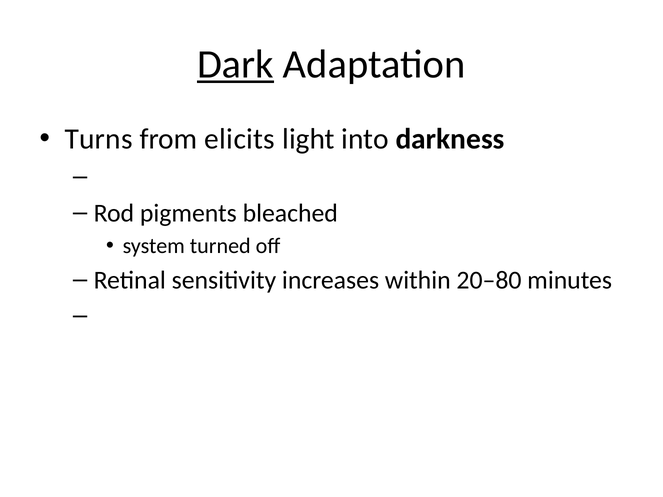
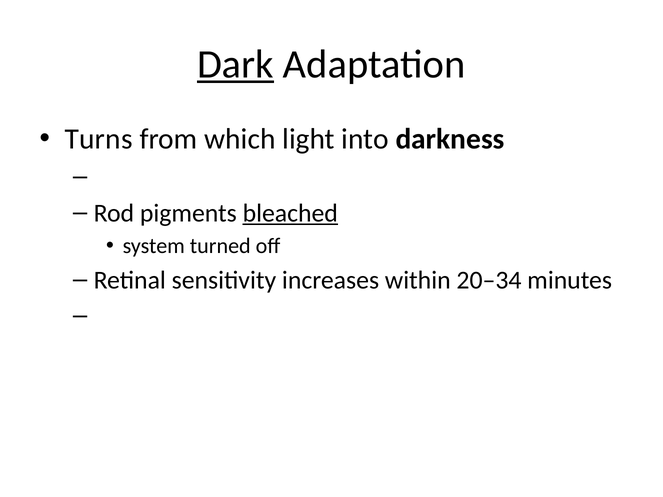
elicits: elicits -> which (240, 139)
bleached underline: none -> present (290, 213)
20–80: 20–80 -> 20–34 (489, 280)
